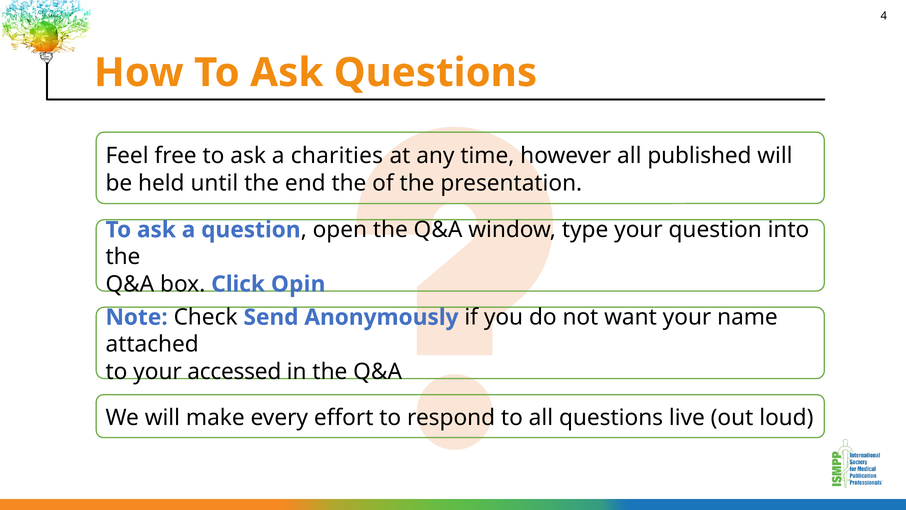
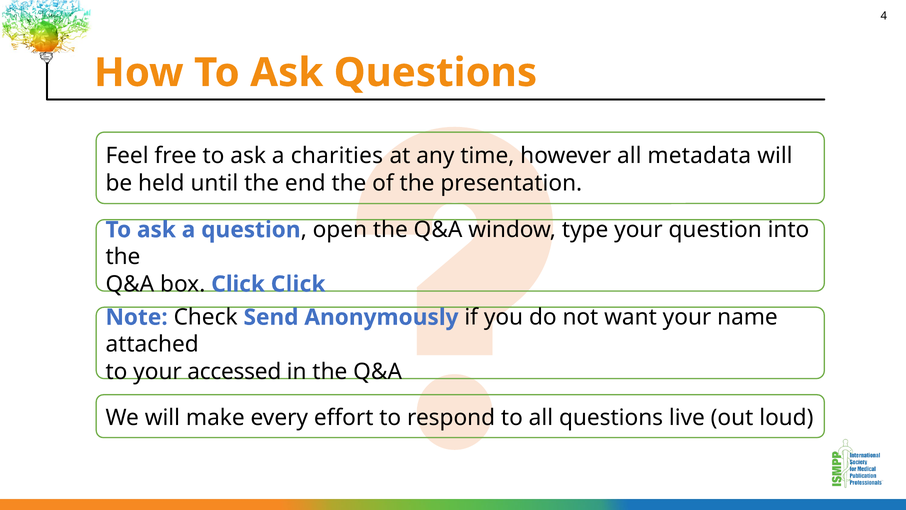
published: published -> metadata (699, 156)
Click Opin: Opin -> Click (298, 284)
